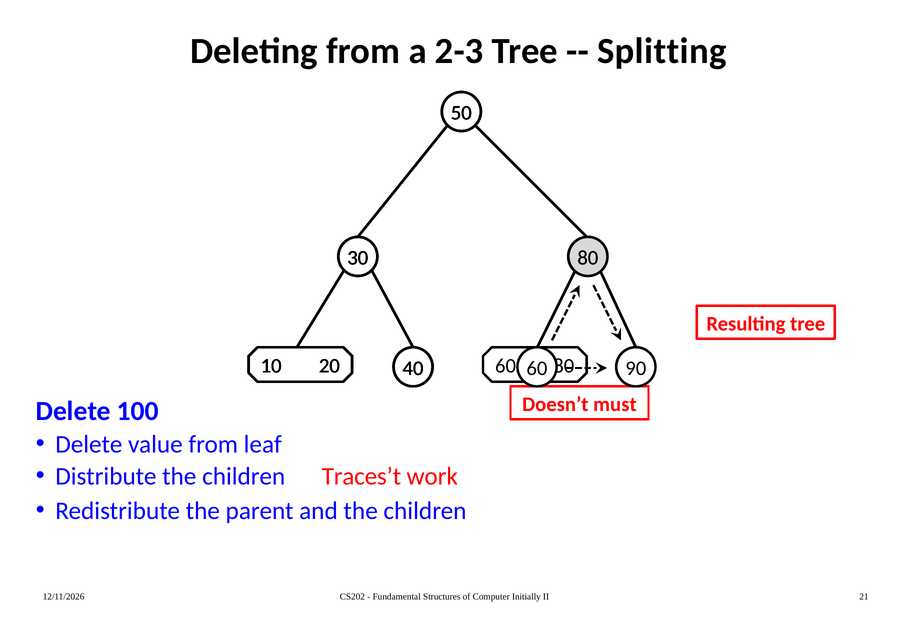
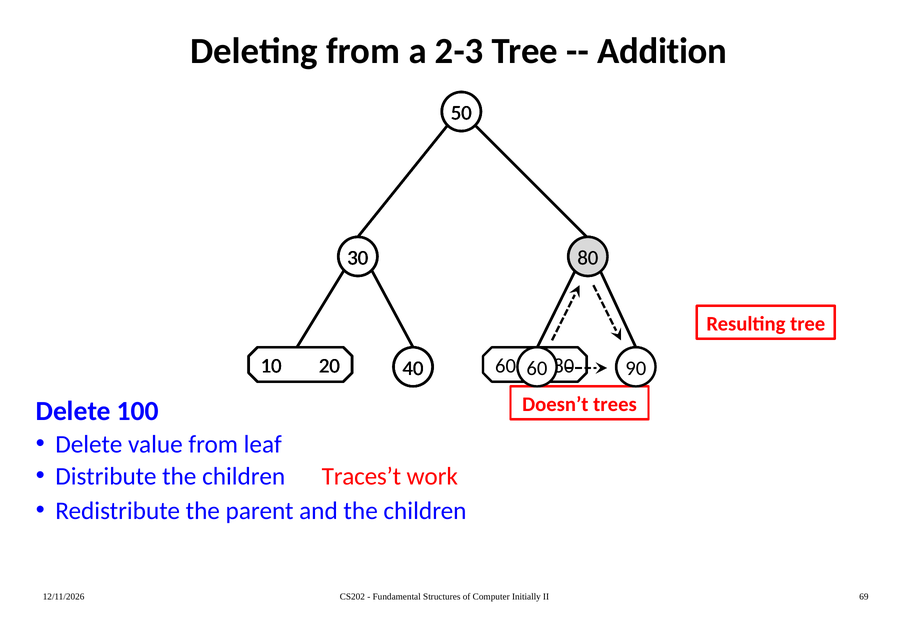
Splitting: Splitting -> Addition (662, 51)
must: must -> trees (615, 404)
21: 21 -> 69 (864, 597)
